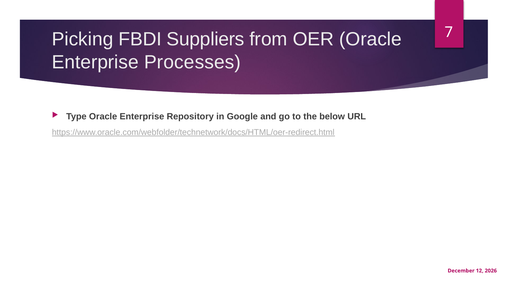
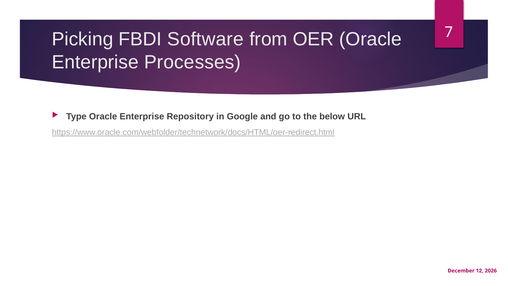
Suppliers: Suppliers -> Software (205, 39)
